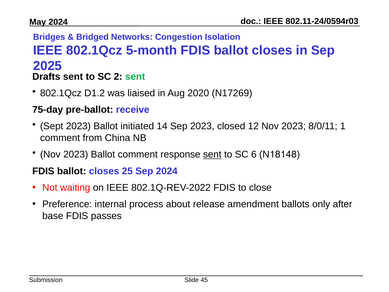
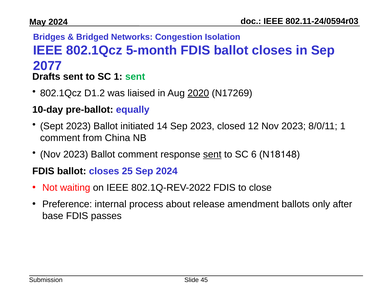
2025: 2025 -> 2077 (48, 66)
SC 2: 2 -> 1 (118, 77)
2020 underline: none -> present (198, 93)
75-day: 75-day -> 10-day (48, 110)
receive: receive -> equally (133, 110)
